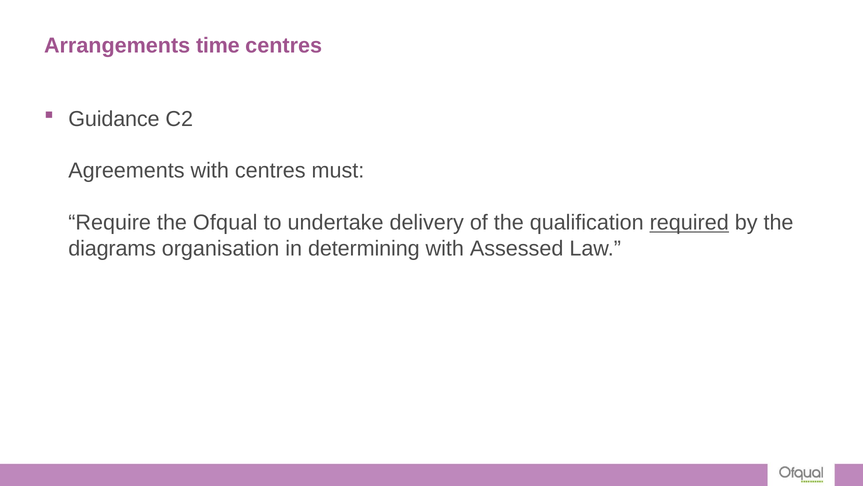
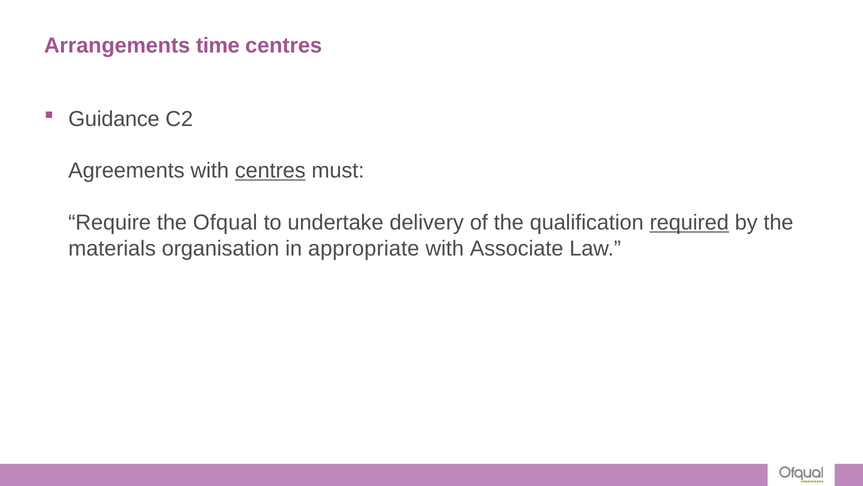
centres underline: none -> present (270, 171)
diagrams: diagrams -> materials (112, 248)
determining: determining -> appropriate (364, 248)
Assessed: Assessed -> Associate (517, 248)
